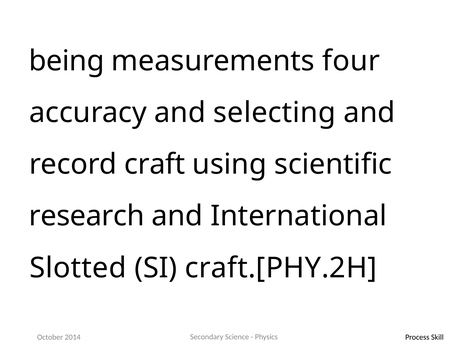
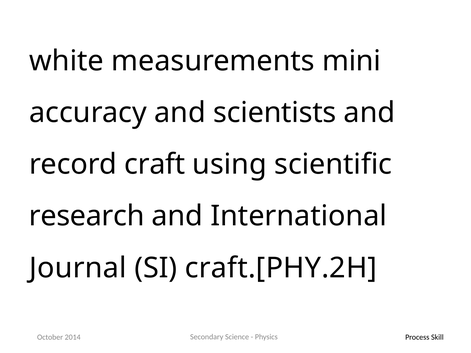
being: being -> white (66, 61)
four: four -> mini (351, 61)
selecting: selecting -> scientists (275, 113)
Slotted: Slotted -> Journal (78, 268)
